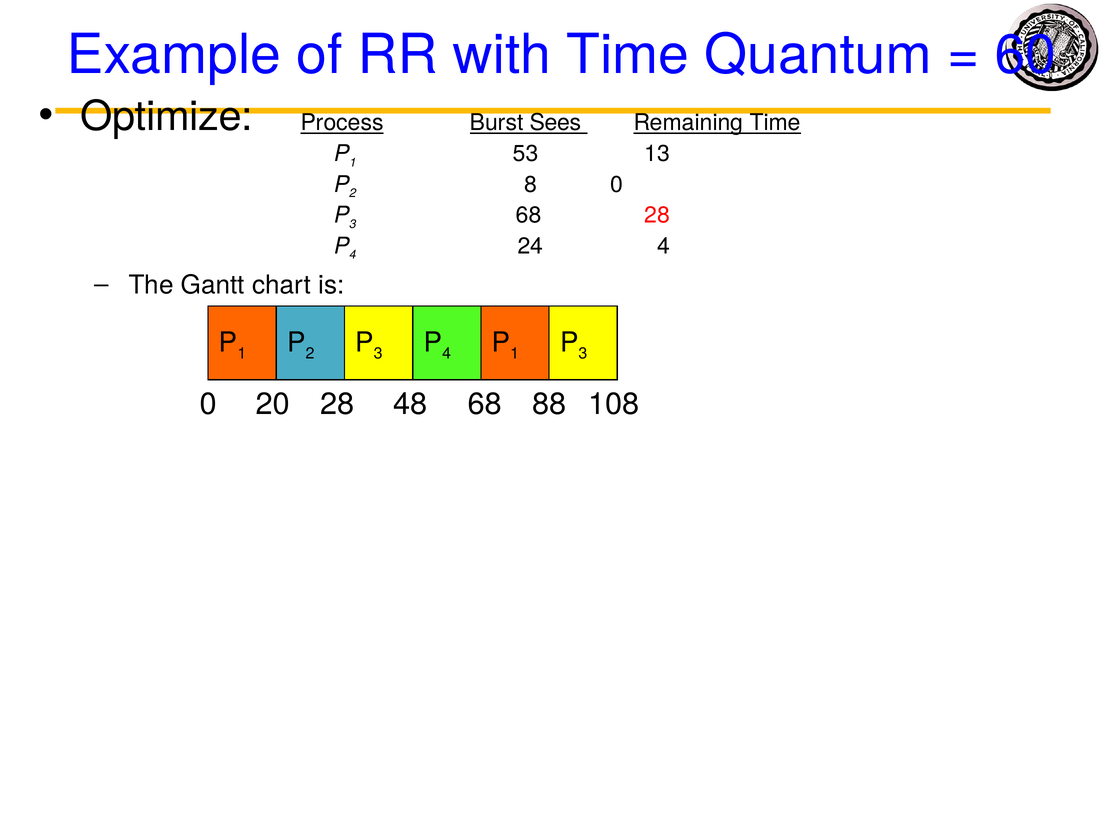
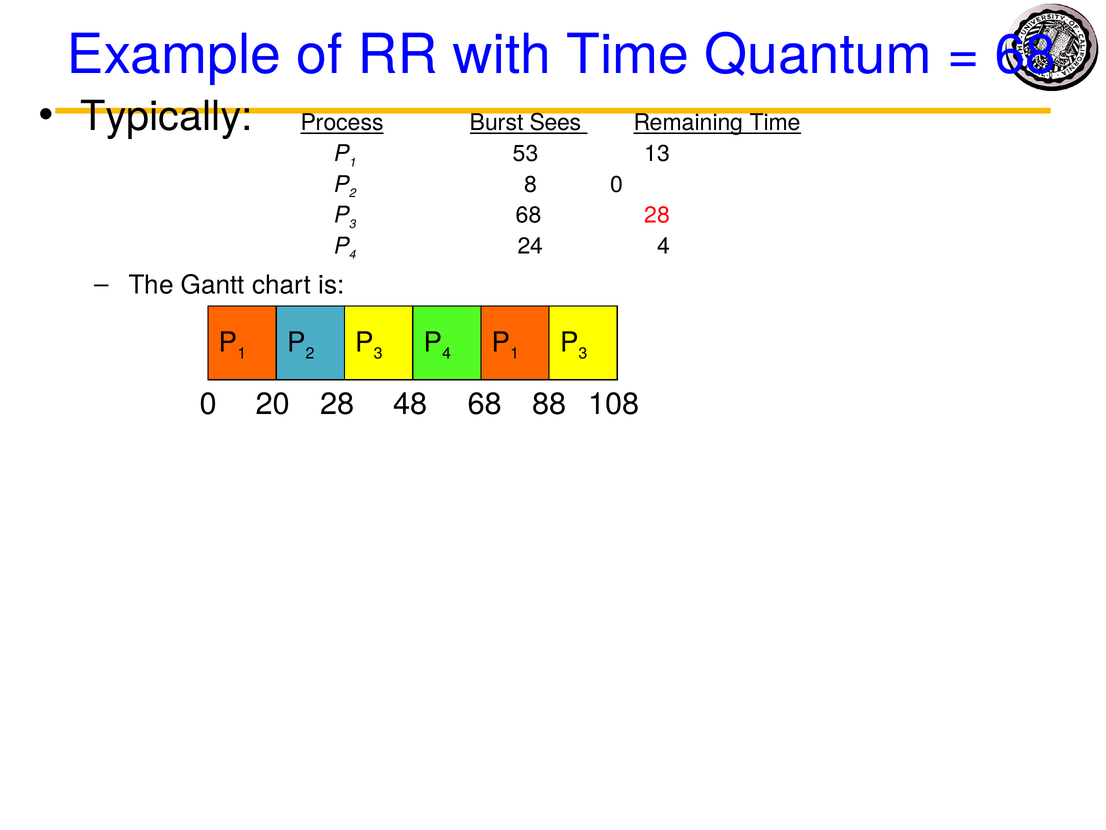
60: 60 -> 68 (1025, 55)
Optimize: Optimize -> Typically (166, 116)
